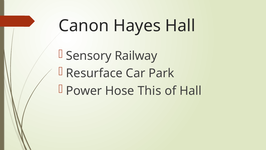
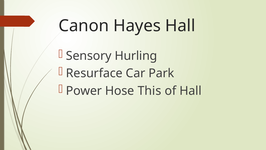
Railway: Railway -> Hurling (136, 56)
